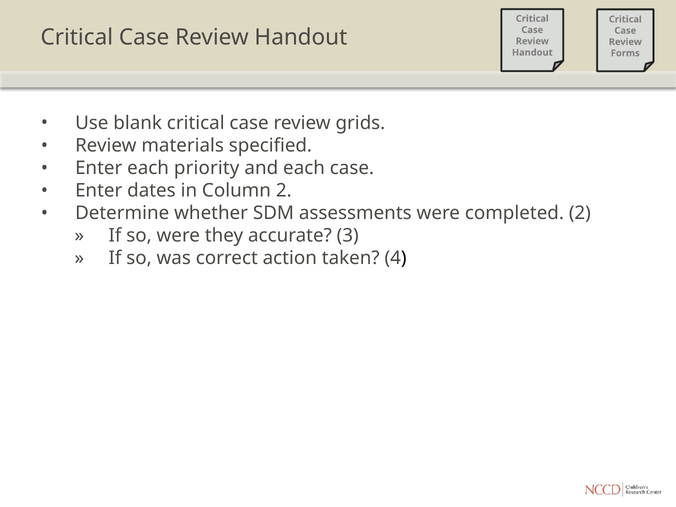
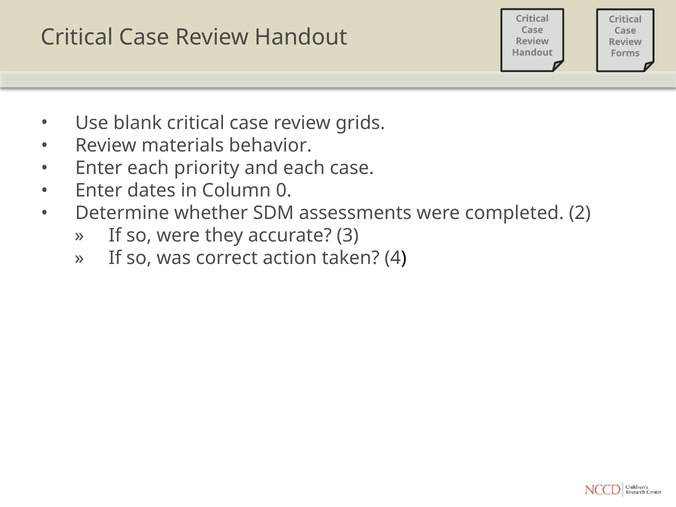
specified: specified -> behavior (270, 146)
Column 2: 2 -> 0 (284, 191)
